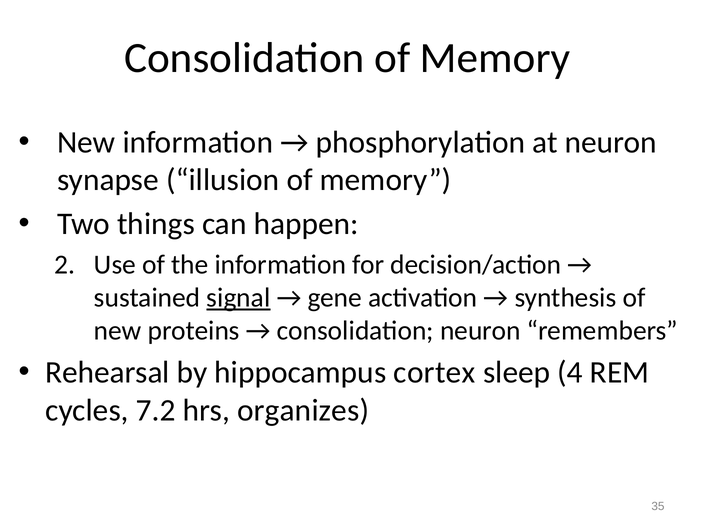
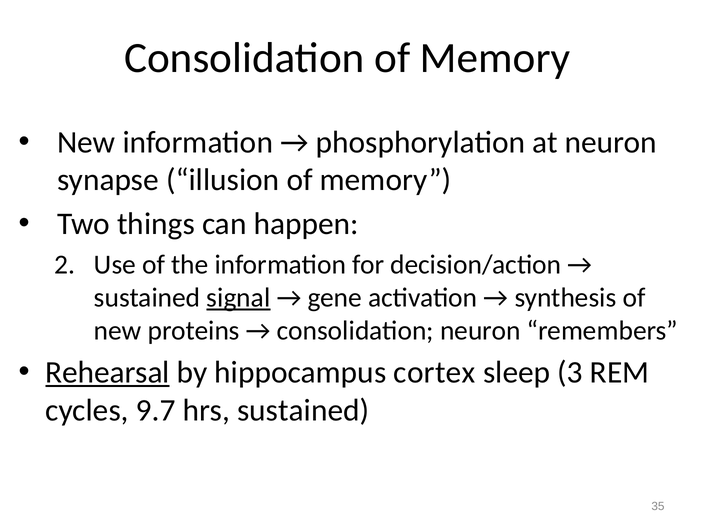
Rehearsal underline: none -> present (108, 373)
4: 4 -> 3 (570, 373)
7.2: 7.2 -> 9.7 (156, 410)
hrs organizes: organizes -> sustained (303, 410)
